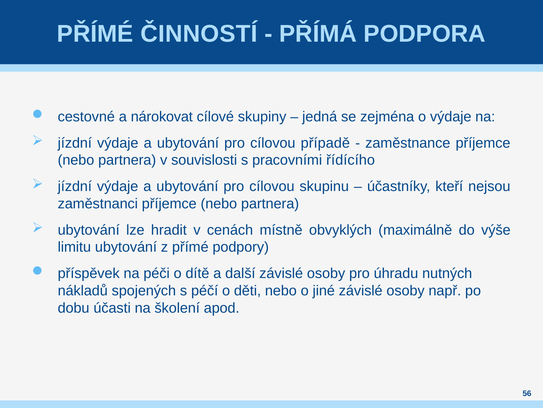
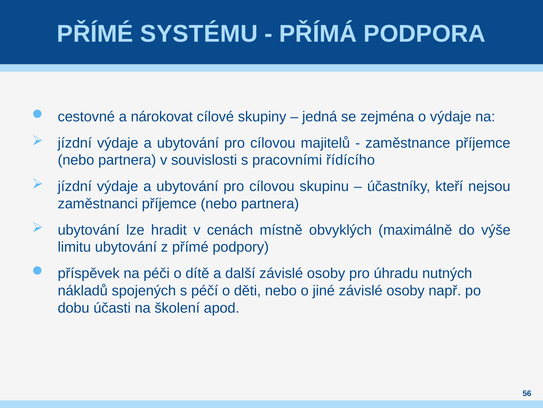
ČINNOSTÍ: ČINNOSTÍ -> SYSTÉMU (199, 34)
případě: případě -> majitelů (325, 143)
